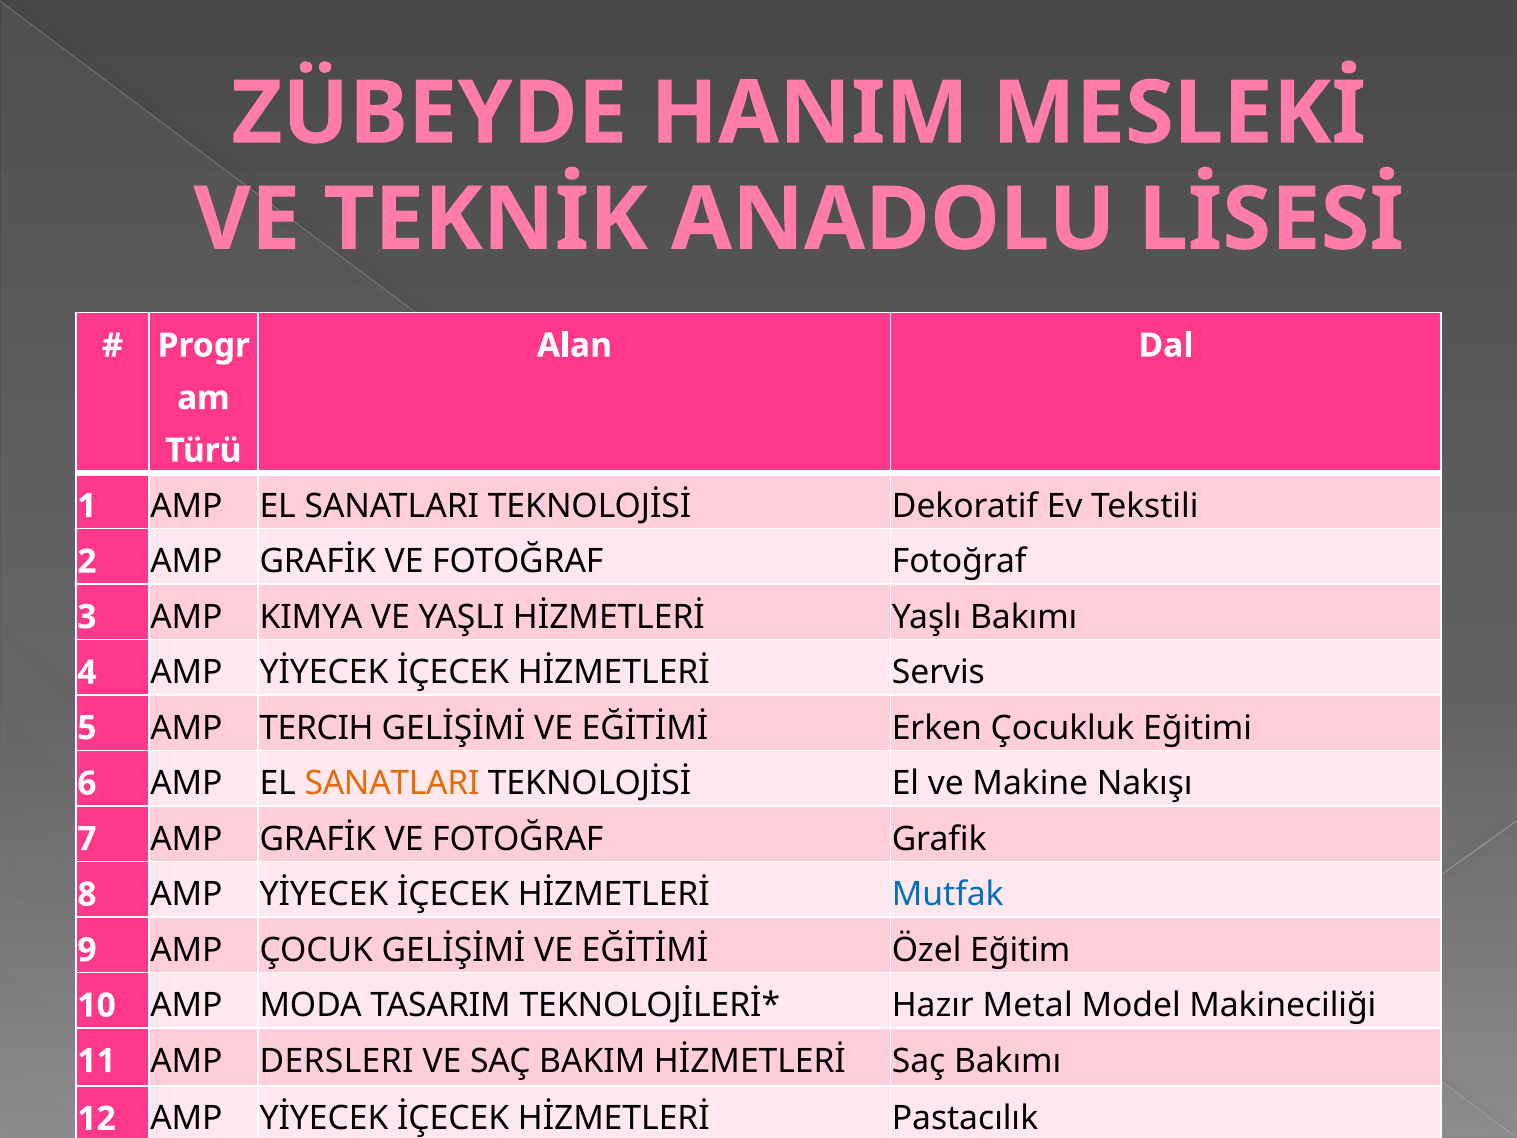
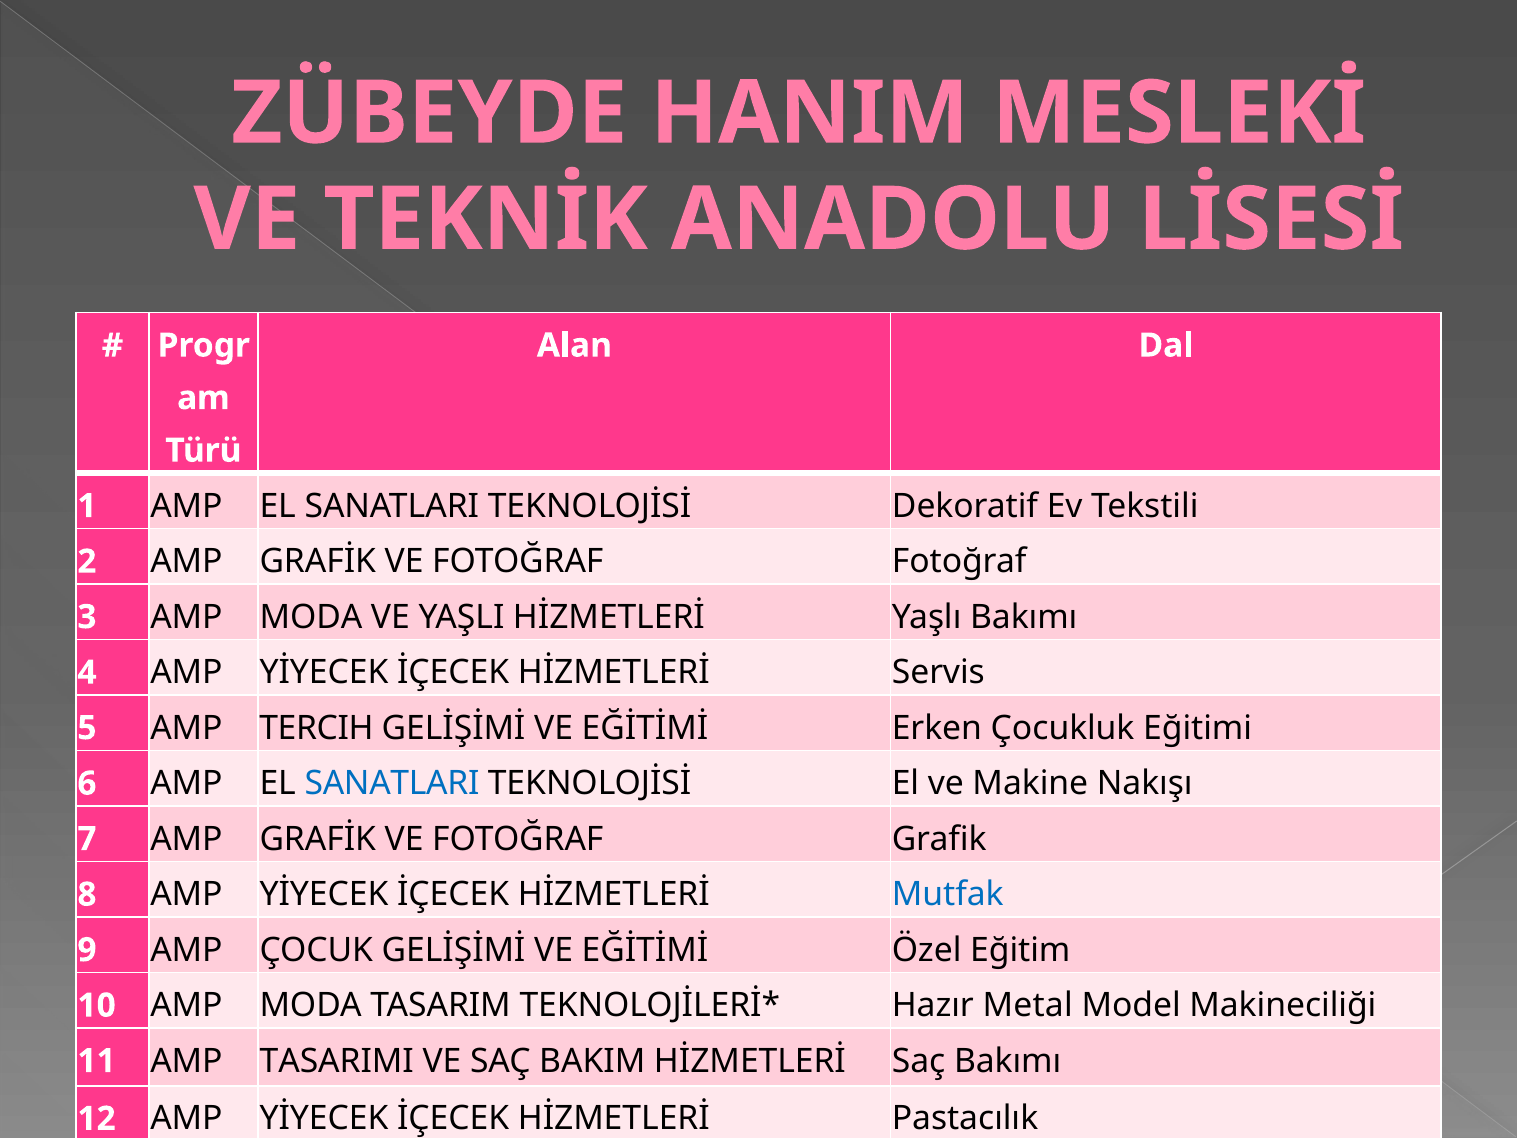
KIMYA: KIMYA -> MODA (311, 617)
SANATLARI colour: orange -> blue (392, 783)
DERSLERI: DERSLERI -> TASARIMI (337, 1061)
